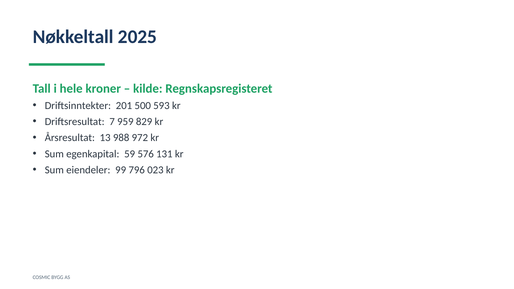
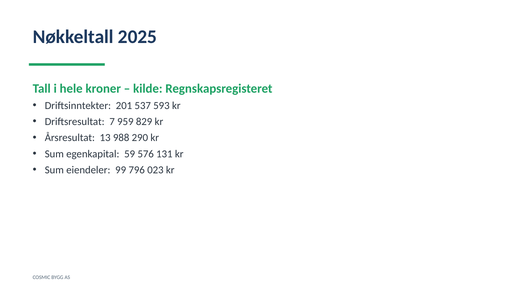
500: 500 -> 537 (143, 106)
972: 972 -> 290 (140, 138)
